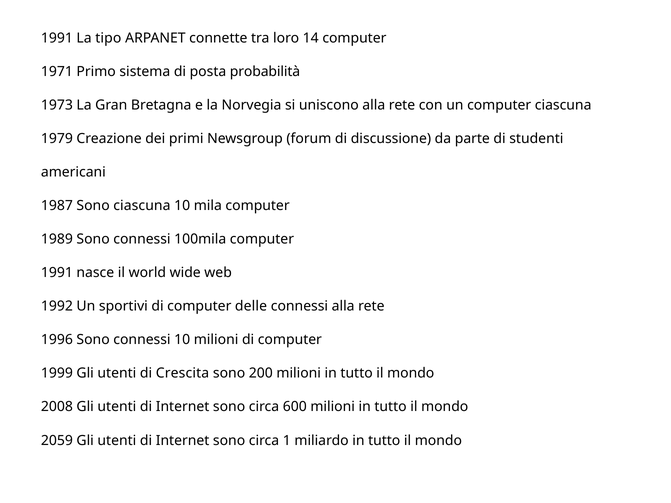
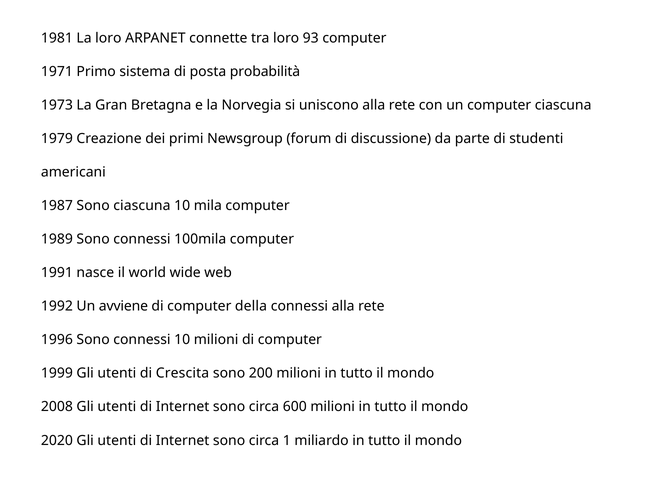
1991: 1991 -> 1981 (57, 38)
La tipo: tipo -> loro (108, 38)
14: 14 -> 93 (311, 38)
sportivi: sportivi -> avviene (123, 306)
delle: delle -> della (251, 306)
2059: 2059 -> 2020 (57, 441)
